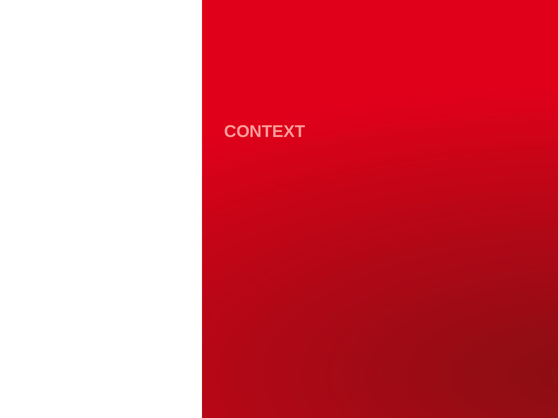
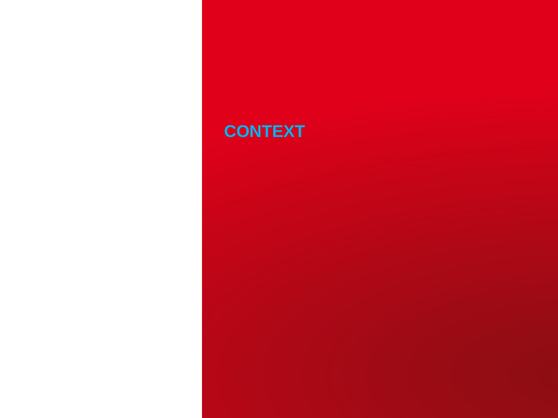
CONTEXT colour: pink -> light blue (265, 132)
